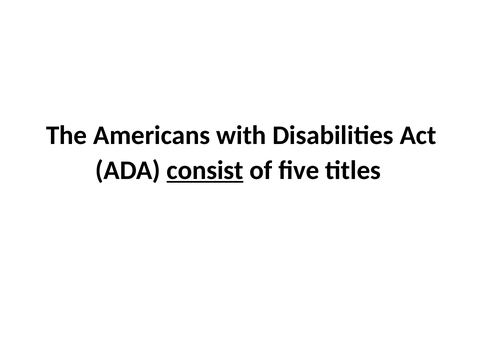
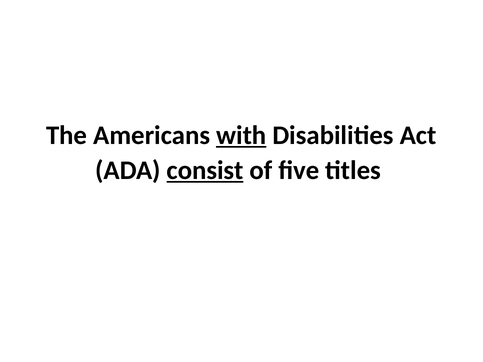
with underline: none -> present (241, 136)
